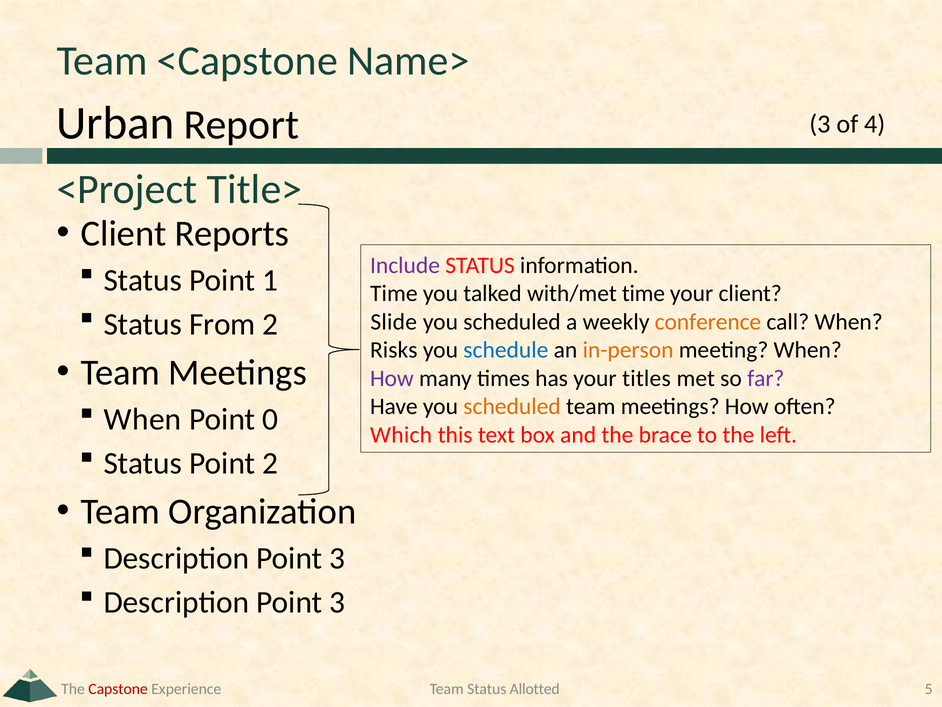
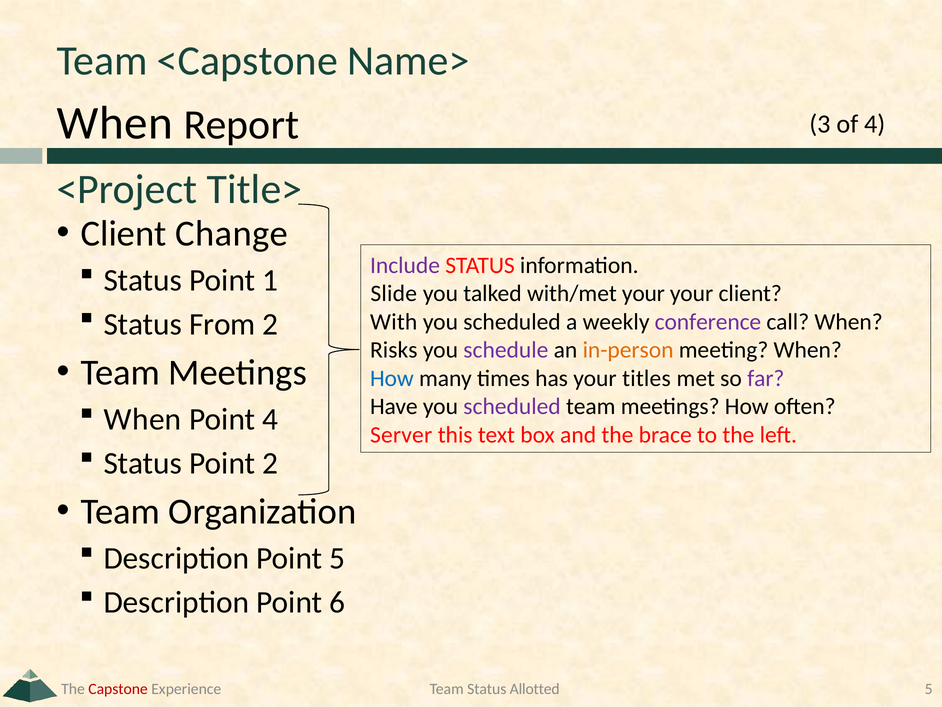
Urban: Urban -> When (115, 123)
Reports: Reports -> Change (232, 233)
Time: Time -> Slide (394, 293)
with/met time: time -> your (643, 293)
Slide: Slide -> With (394, 322)
conference colour: orange -> purple (708, 322)
schedule colour: blue -> purple (506, 350)
How colour: purple -> blue (392, 378)
scheduled colour: orange -> purple (512, 406)
Point 0: 0 -> 4 (270, 419)
Which: Which -> Server (401, 435)
3: 3 -> 5 (337, 558)
3: 3 -> 6 (337, 602)
